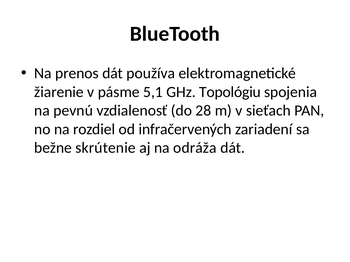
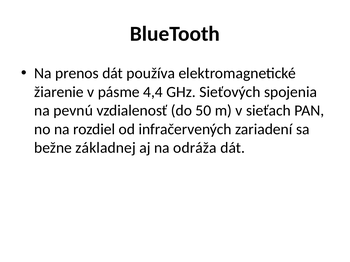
5,1: 5,1 -> 4,4 (153, 92)
Topológiu: Topológiu -> Sieťových (230, 92)
28: 28 -> 50 (203, 111)
skrútenie: skrútenie -> základnej (106, 148)
